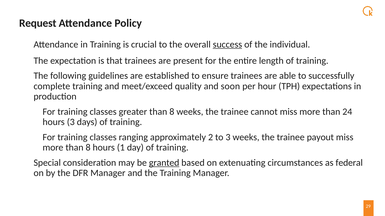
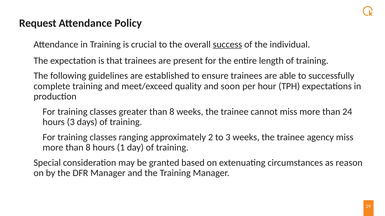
payout: payout -> agency (320, 137)
granted underline: present -> none (164, 163)
federal: federal -> reason (349, 163)
